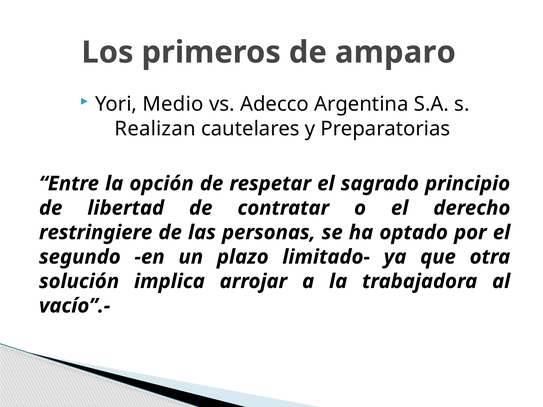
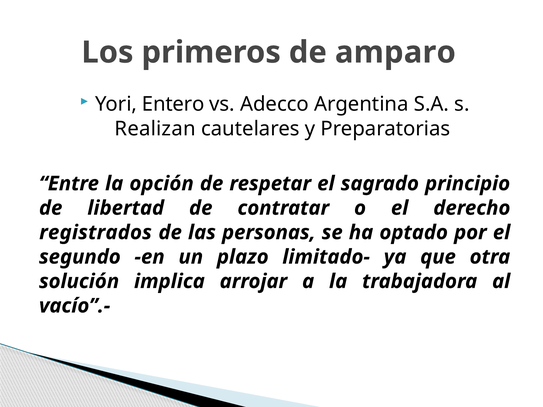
Medio: Medio -> Entero (173, 104)
restringiere: restringiere -> registrados (96, 233)
